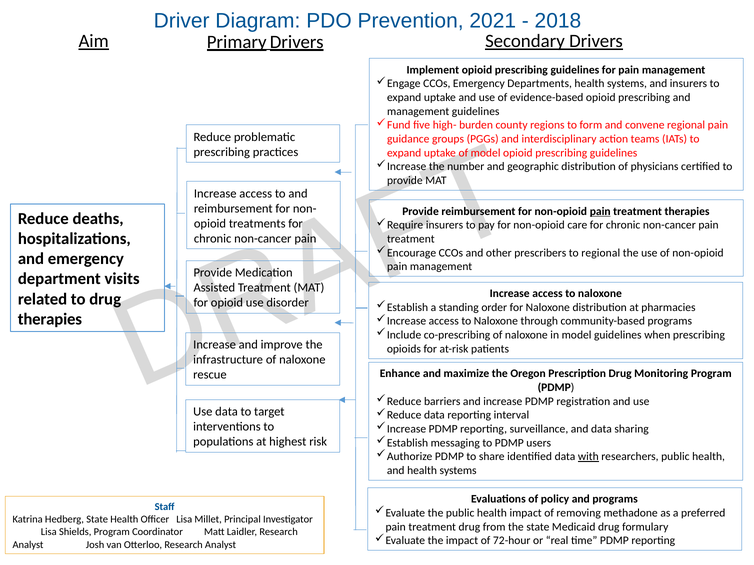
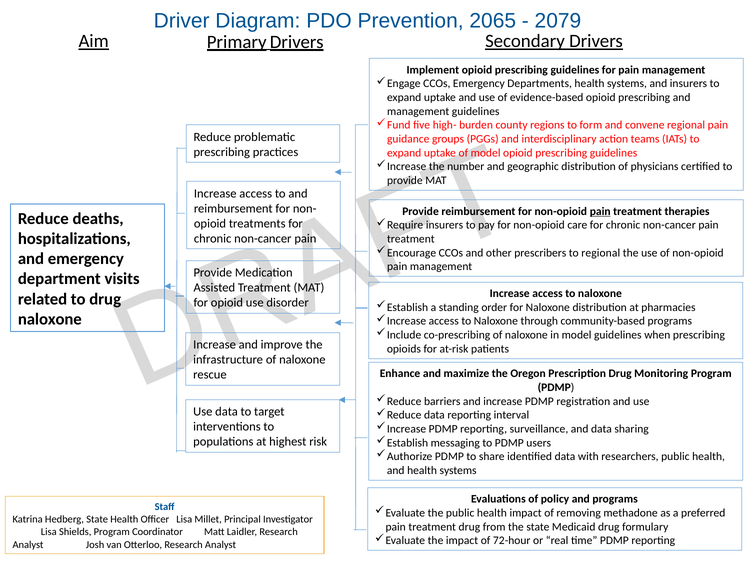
2021: 2021 -> 2065 (493, 21)
2018: 2018 -> 2079 (558, 21)
therapies: therapies -> naloxone (50, 319)
with underline: present -> none (588, 457)
